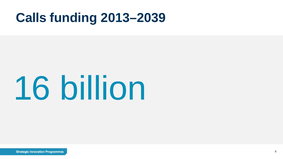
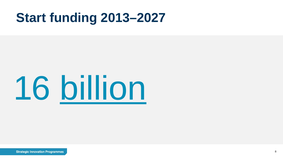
Calls: Calls -> Start (31, 18)
2013–2039: 2013–2039 -> 2013–2027 (133, 18)
billion underline: none -> present (103, 89)
